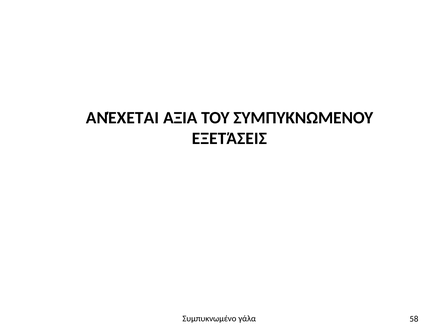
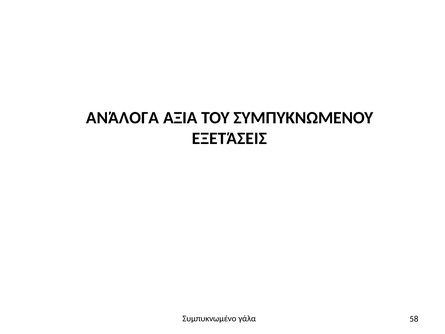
ΑΝΈΧΕΤΑΙ: ΑΝΈΧΕΤΑΙ -> ΑΝΆΛΟΓΑ (122, 118)
